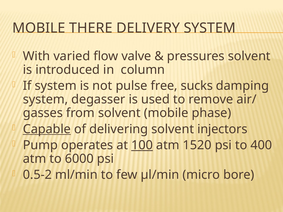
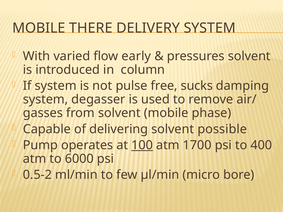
valve: valve -> early (136, 56)
Capable underline: present -> none (47, 129)
injectors: injectors -> possible (222, 129)
1520: 1520 -> 1700 (197, 145)
